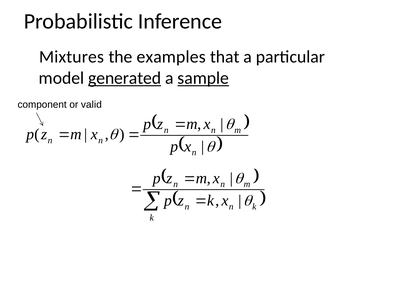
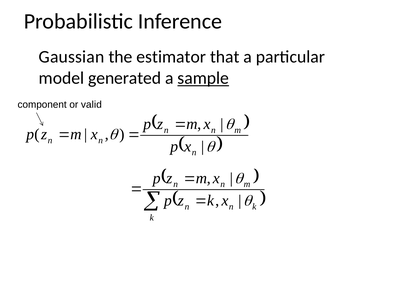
Mixtures: Mixtures -> Gaussian (72, 57)
examples: examples -> estimator (171, 57)
generated underline: present -> none (125, 78)
